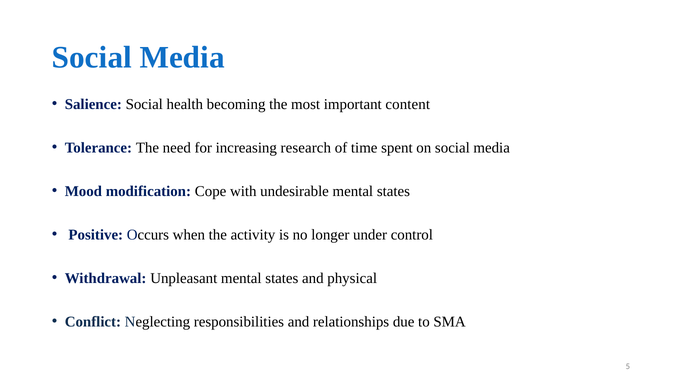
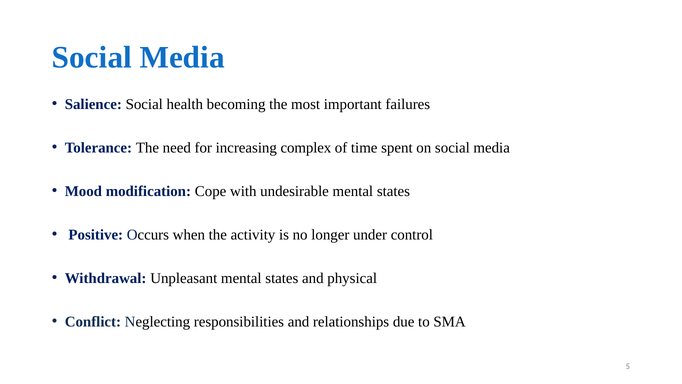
content: content -> failures (408, 104)
research: research -> complex (306, 148)
